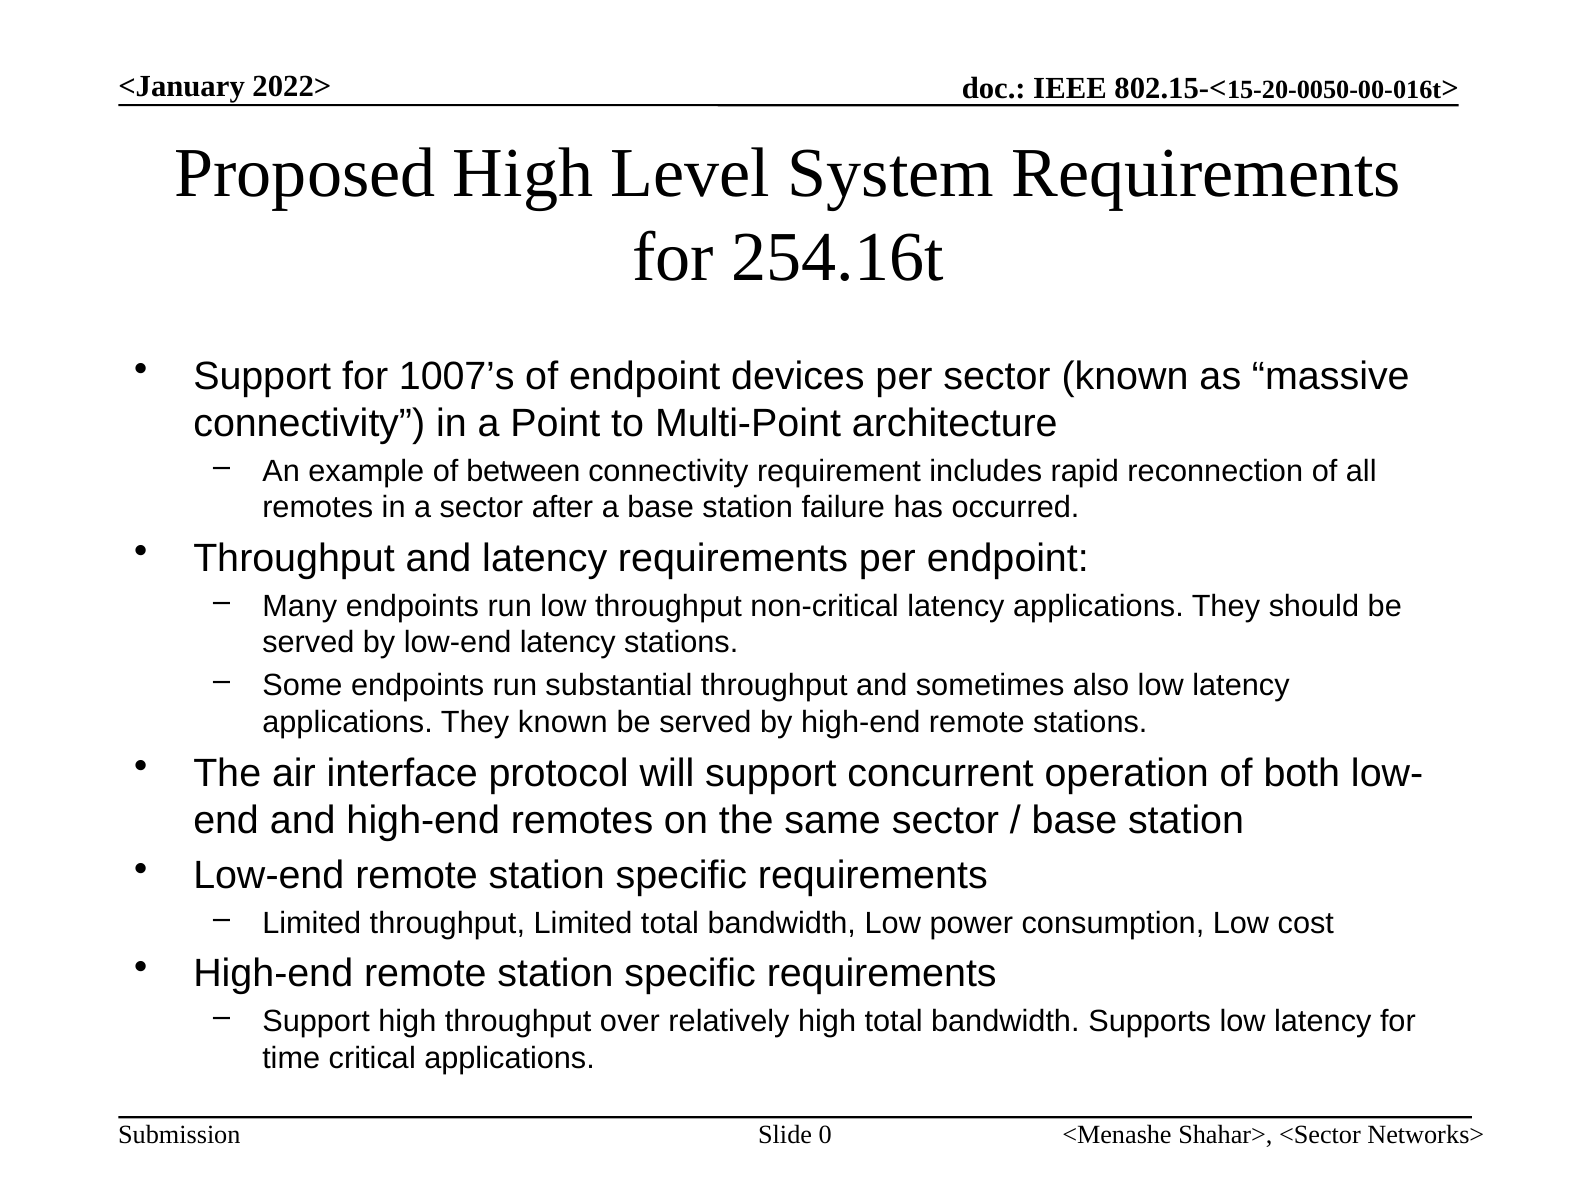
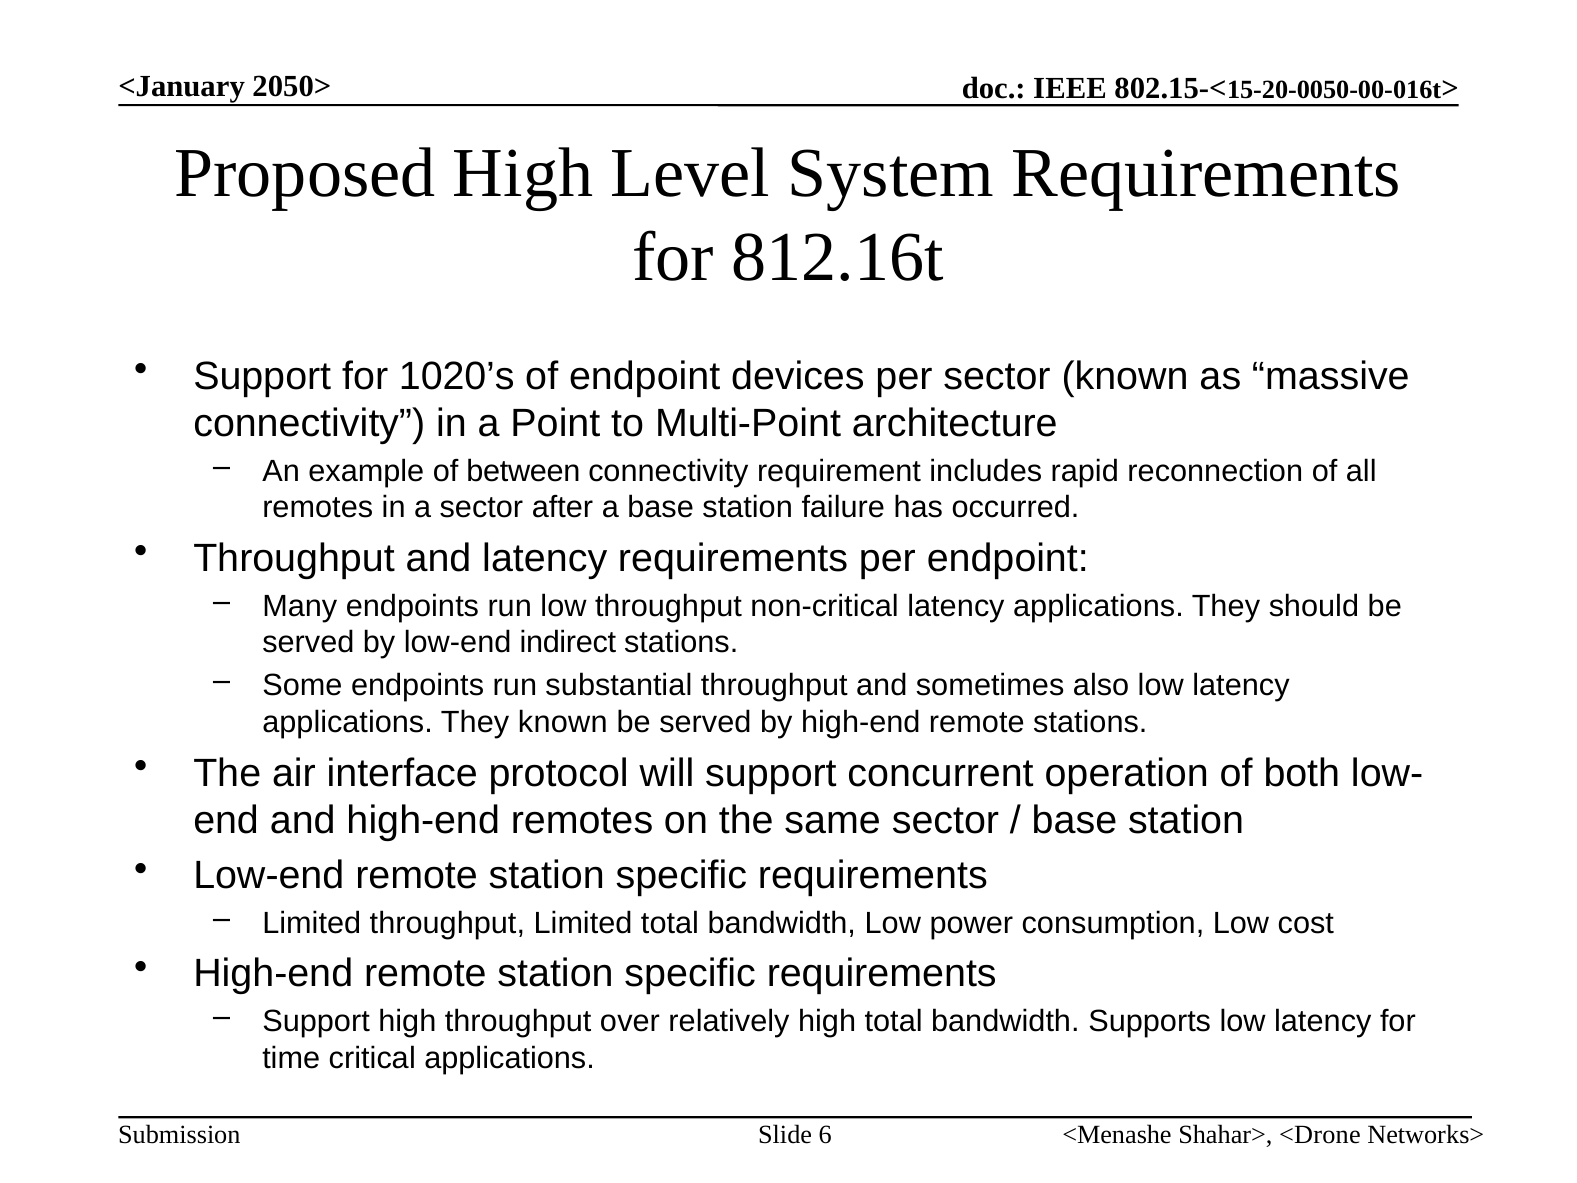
2022>: 2022> -> 2050> (292, 86)
254.16t: 254.16t -> 812.16t (838, 257)
1007’s: 1007’s -> 1020’s (457, 376)
low-end latency: latency -> indirect (568, 643)
0: 0 -> 6 (825, 1134)
<Sector: <Sector -> <Drone (1320, 1134)
